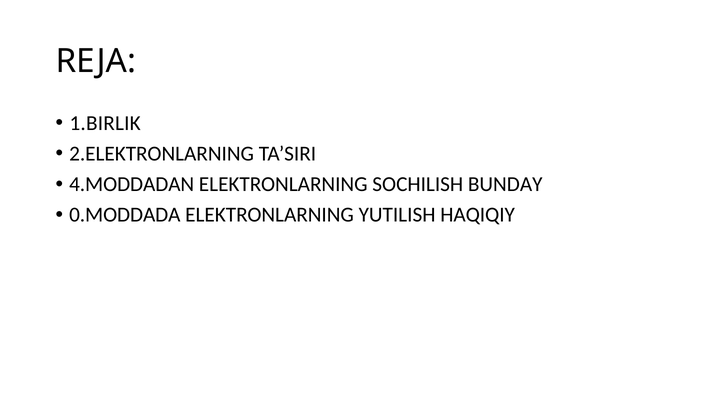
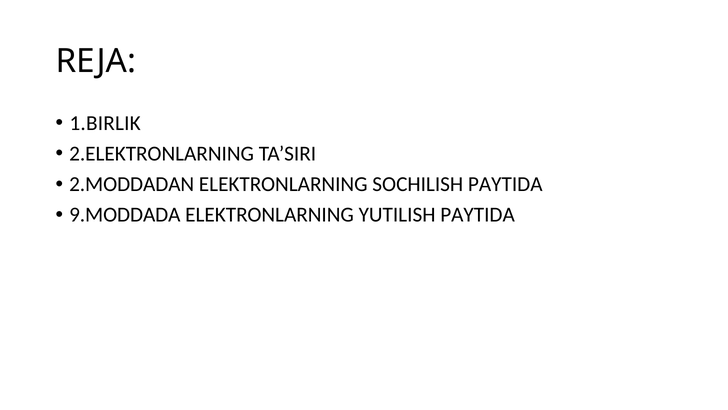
4.MODDADAN: 4.MODDADAN -> 2.MODDADAN (132, 184)
SOCHILISH BUNDAY: BUNDAY -> PAYTIDA (505, 184)
0.MODDADA: 0.MODDADA -> 9.MODDADA (125, 215)
YUTILISH HAQIQIY: HAQIQIY -> PAYTIDA (478, 215)
